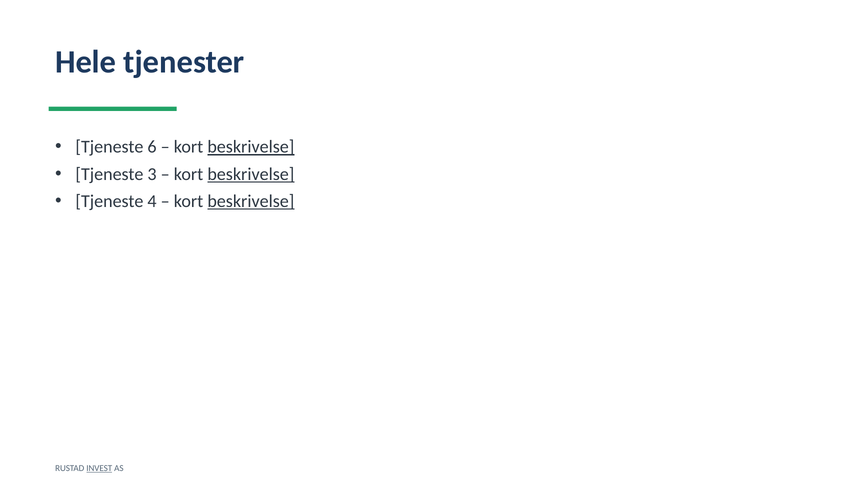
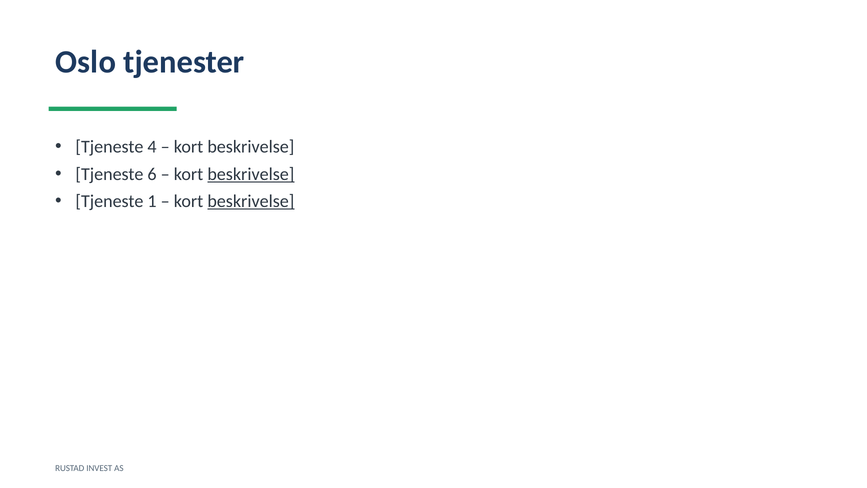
Hele: Hele -> Oslo (86, 62)
6: 6 -> 4 (152, 147)
beskrivelse underline: present -> none (251, 147)
3: 3 -> 6 (152, 174)
4: 4 -> 1 (152, 201)
INVEST underline: present -> none (99, 468)
